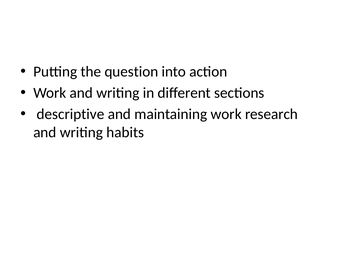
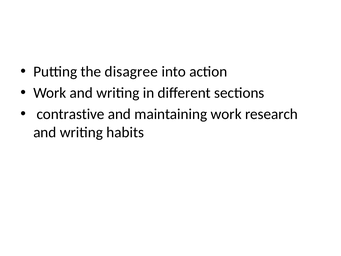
question: question -> disagree (131, 72)
descriptive: descriptive -> contrastive (71, 114)
